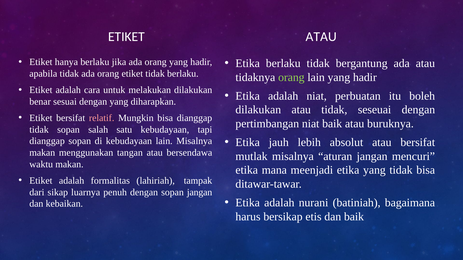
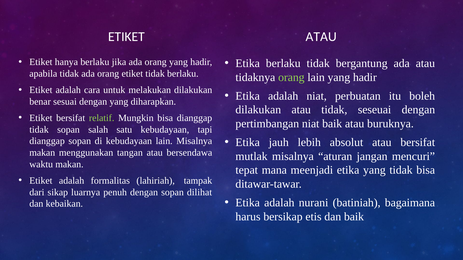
relatif colour: pink -> light green (102, 118)
etika: etika -> tepat (247, 170)
sopan jangan: jangan -> dilihat (199, 192)
